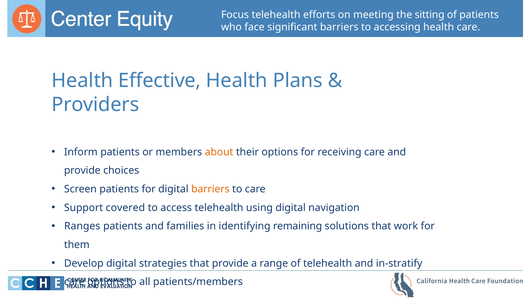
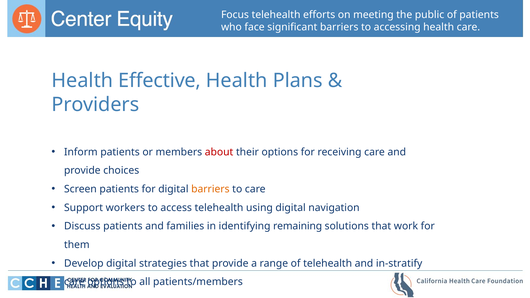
sitting: sitting -> public (430, 15)
about colour: orange -> red (219, 152)
covered: covered -> workers (125, 208)
Ranges: Ranges -> Discuss (82, 226)
